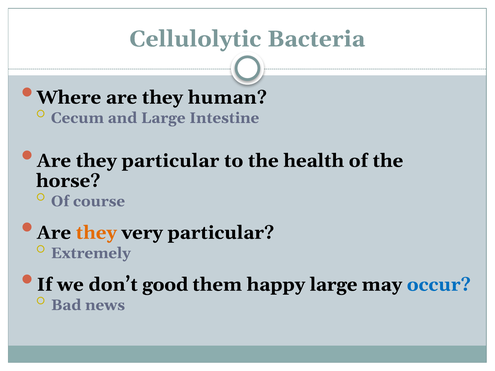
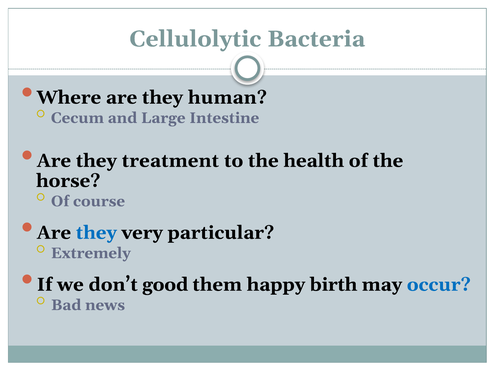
they particular: particular -> treatment (170, 161)
they colour: orange -> blue (96, 233)
happy large: large -> birth (334, 285)
